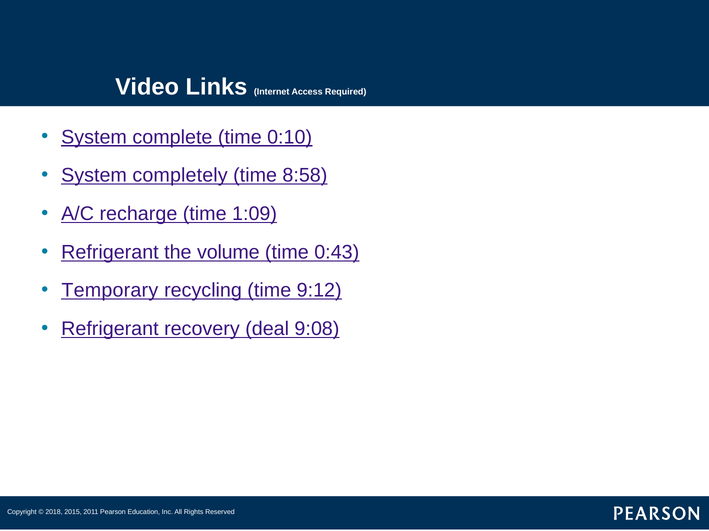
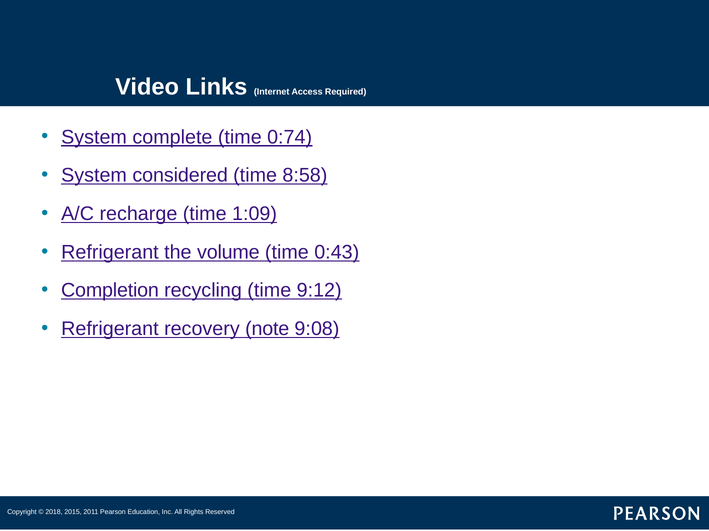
0:10: 0:10 -> 0:74 (290, 137)
completely: completely -> considered (180, 176)
Temporary: Temporary -> Completion (110, 291)
deal: deal -> note (267, 329)
